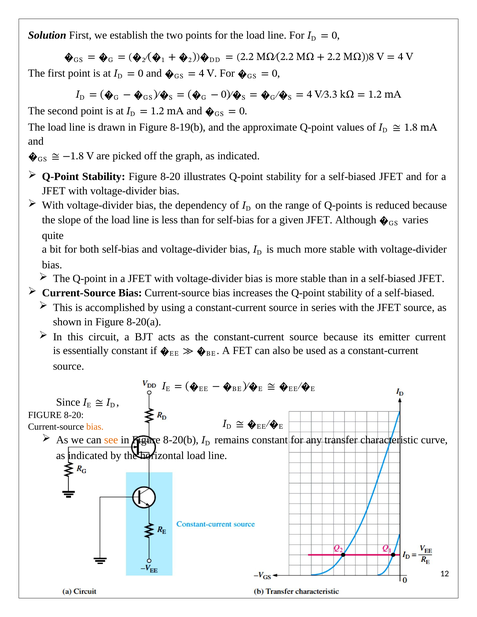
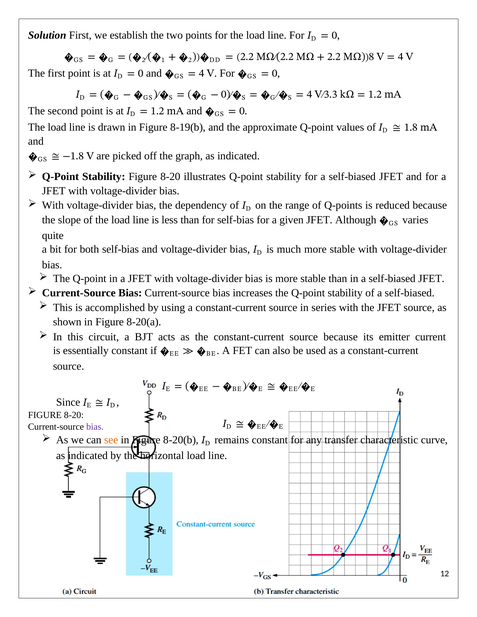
bias colour: orange -> purple (95, 427)
